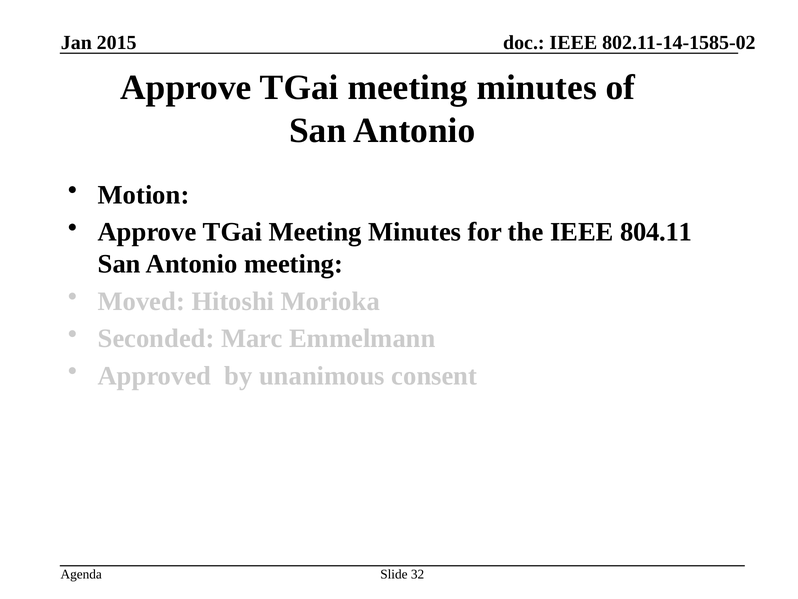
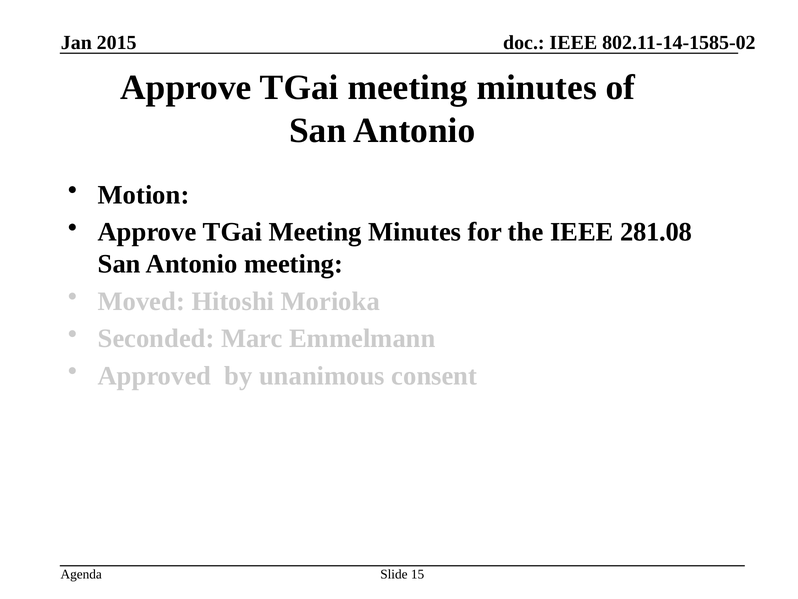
804.11: 804.11 -> 281.08 (656, 232)
32: 32 -> 15 (418, 574)
